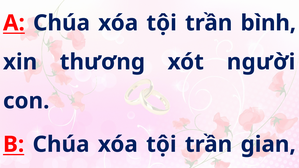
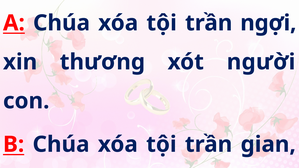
bình: bình -> ngợi (268, 23)
